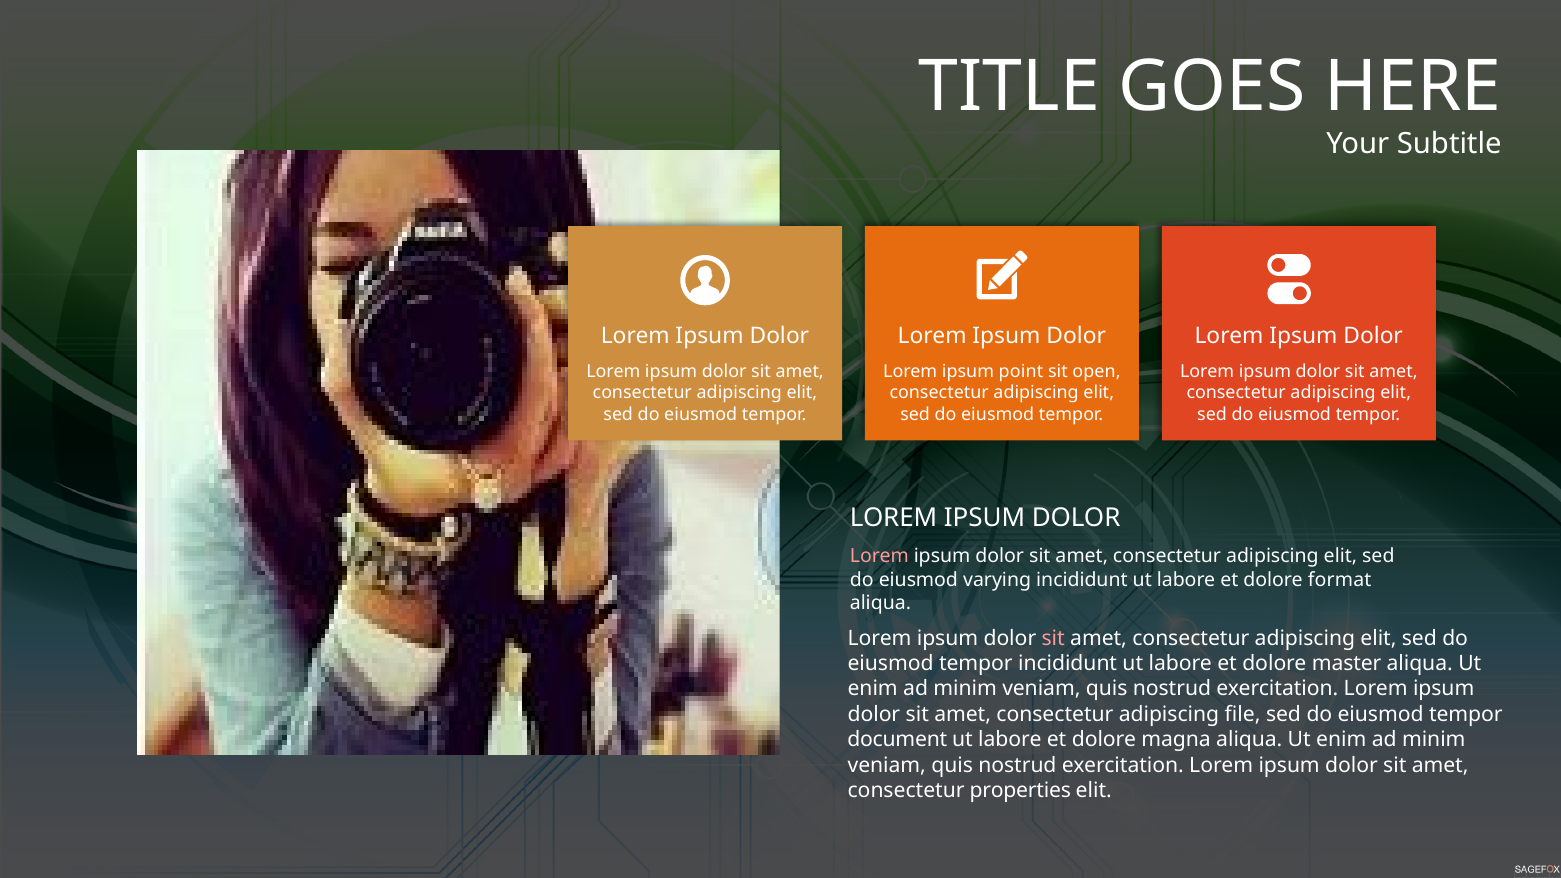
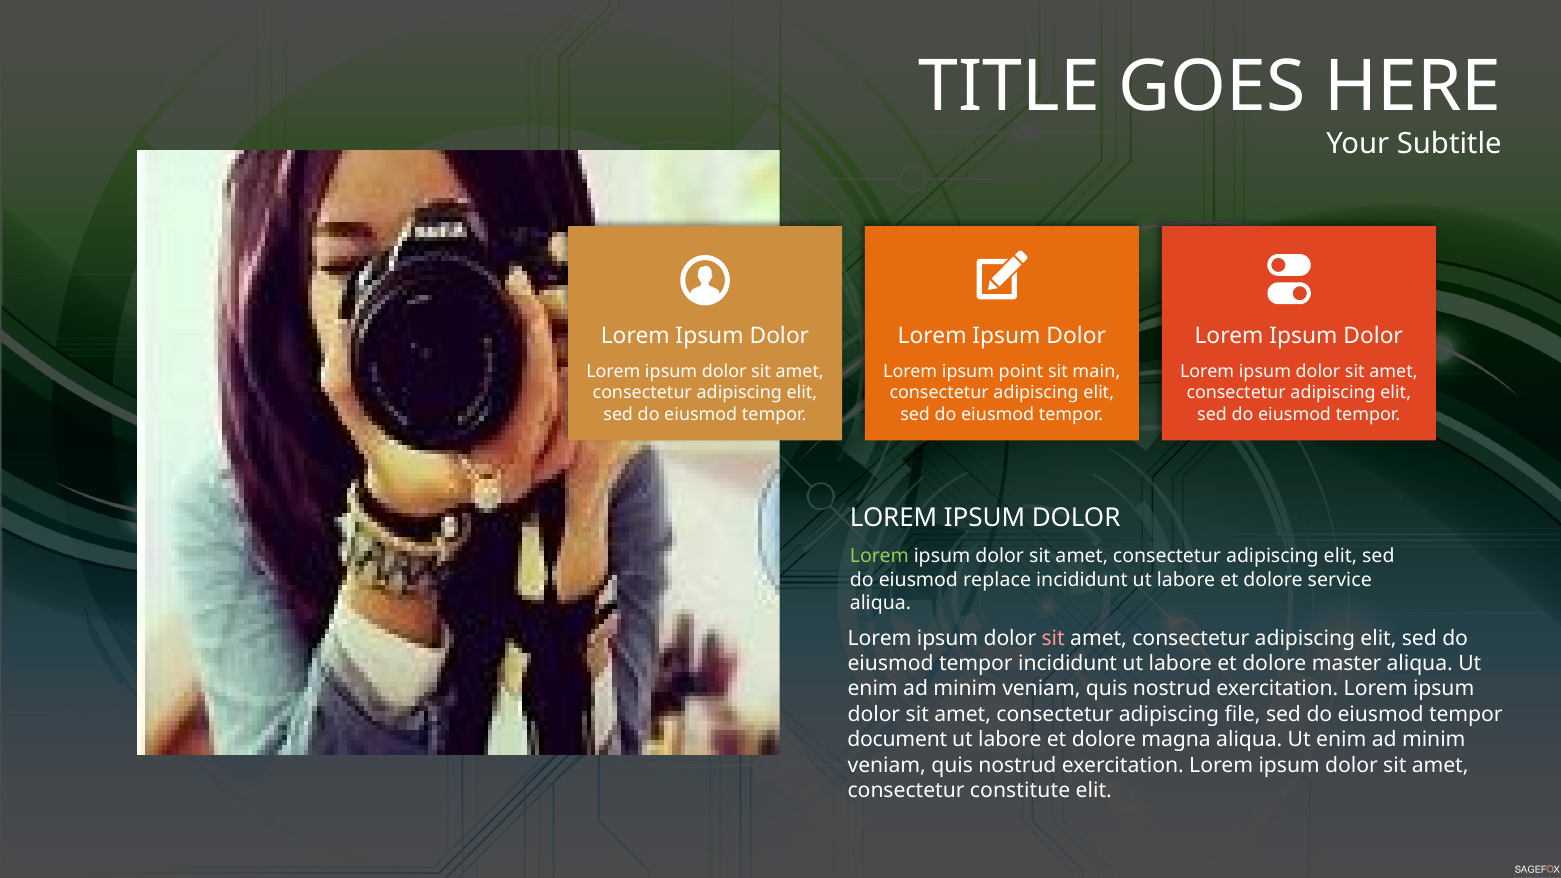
open: open -> main (1096, 372)
Lorem colour: pink -> light green (879, 556)
varying: varying -> replace (997, 580)
format: format -> service (1340, 580)
properties: properties -> constitute (1020, 791)
